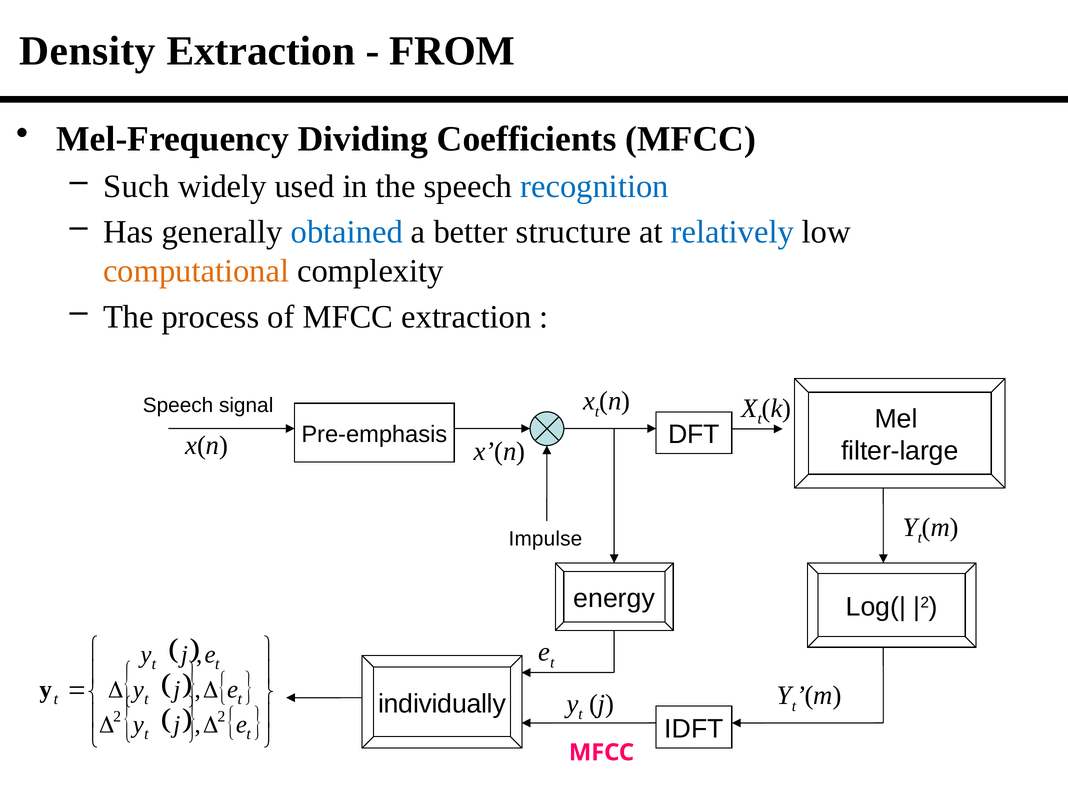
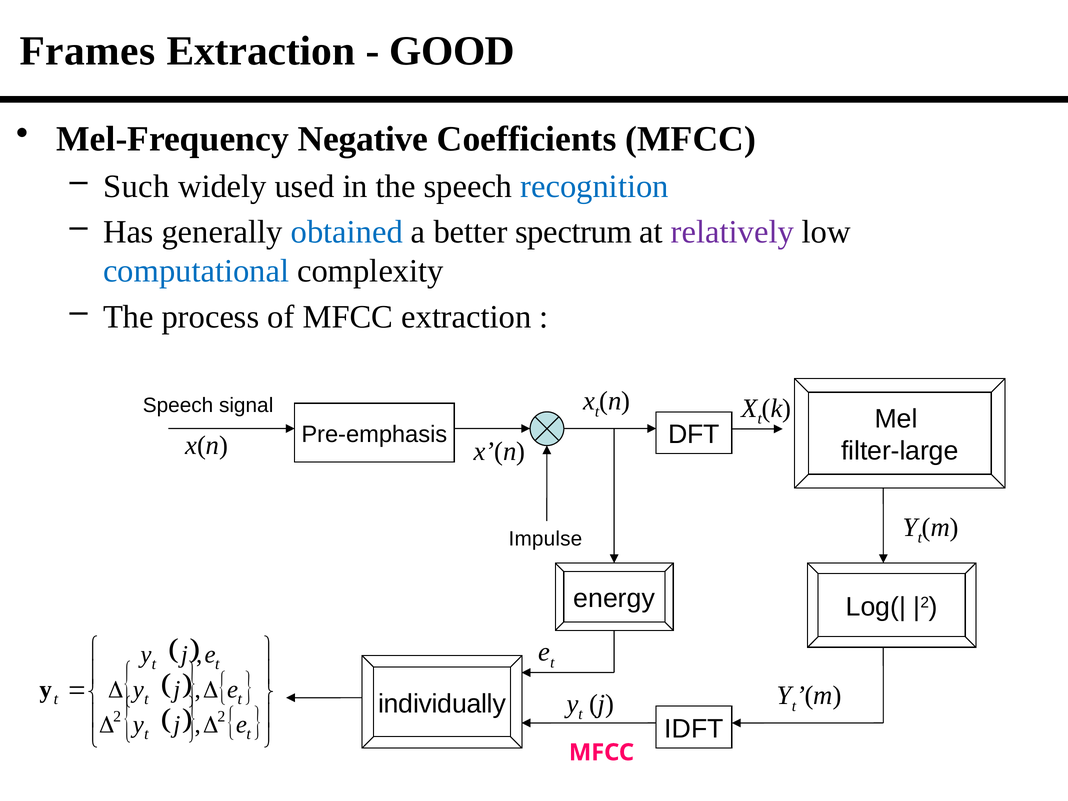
Density: Density -> Frames (87, 51)
FROM: FROM -> GOOD (452, 51)
Dividing: Dividing -> Negative (363, 139)
structure: structure -> spectrum (574, 232)
relatively colour: blue -> purple (732, 232)
computational colour: orange -> blue (196, 271)
